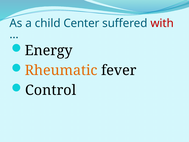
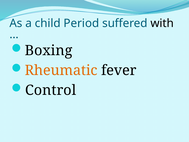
Center: Center -> Period (81, 23)
with colour: red -> black (162, 23)
Energy: Energy -> Boxing (49, 50)
